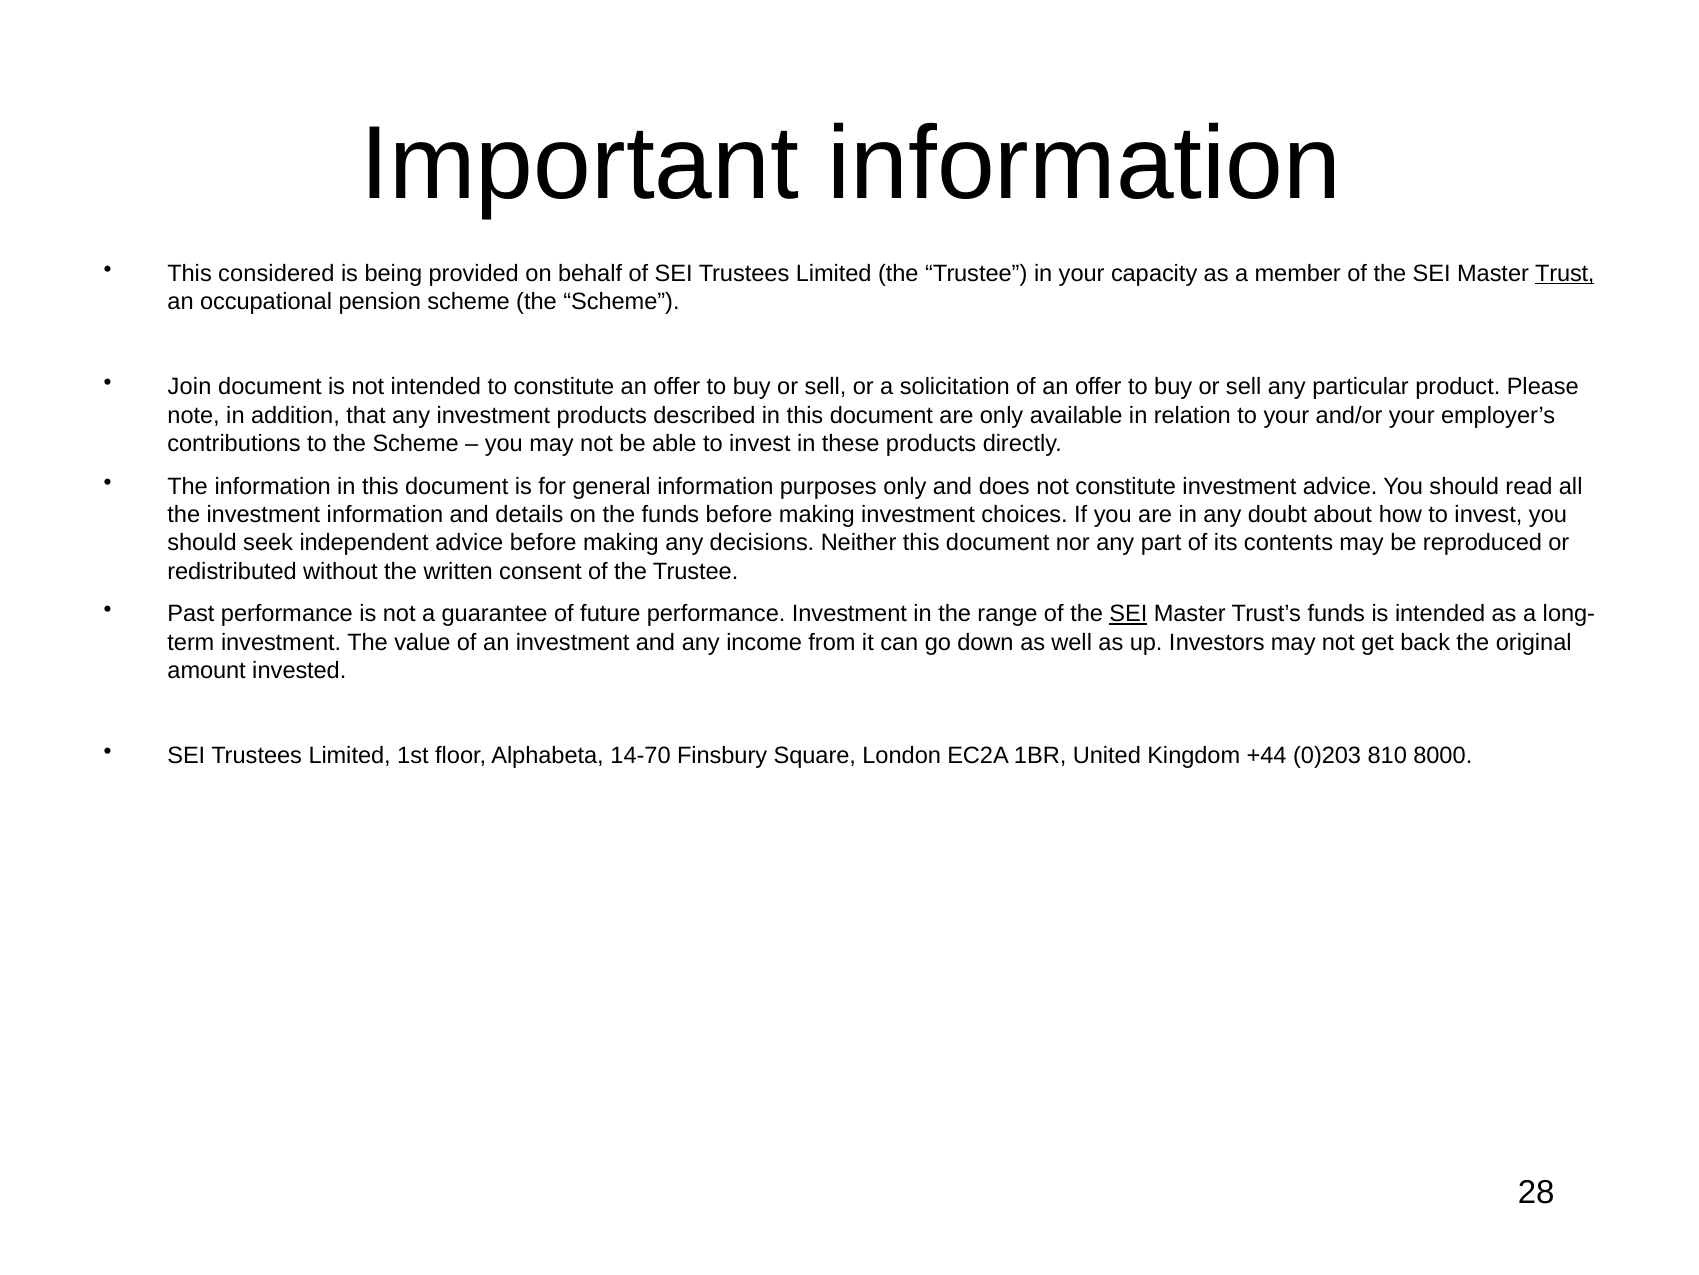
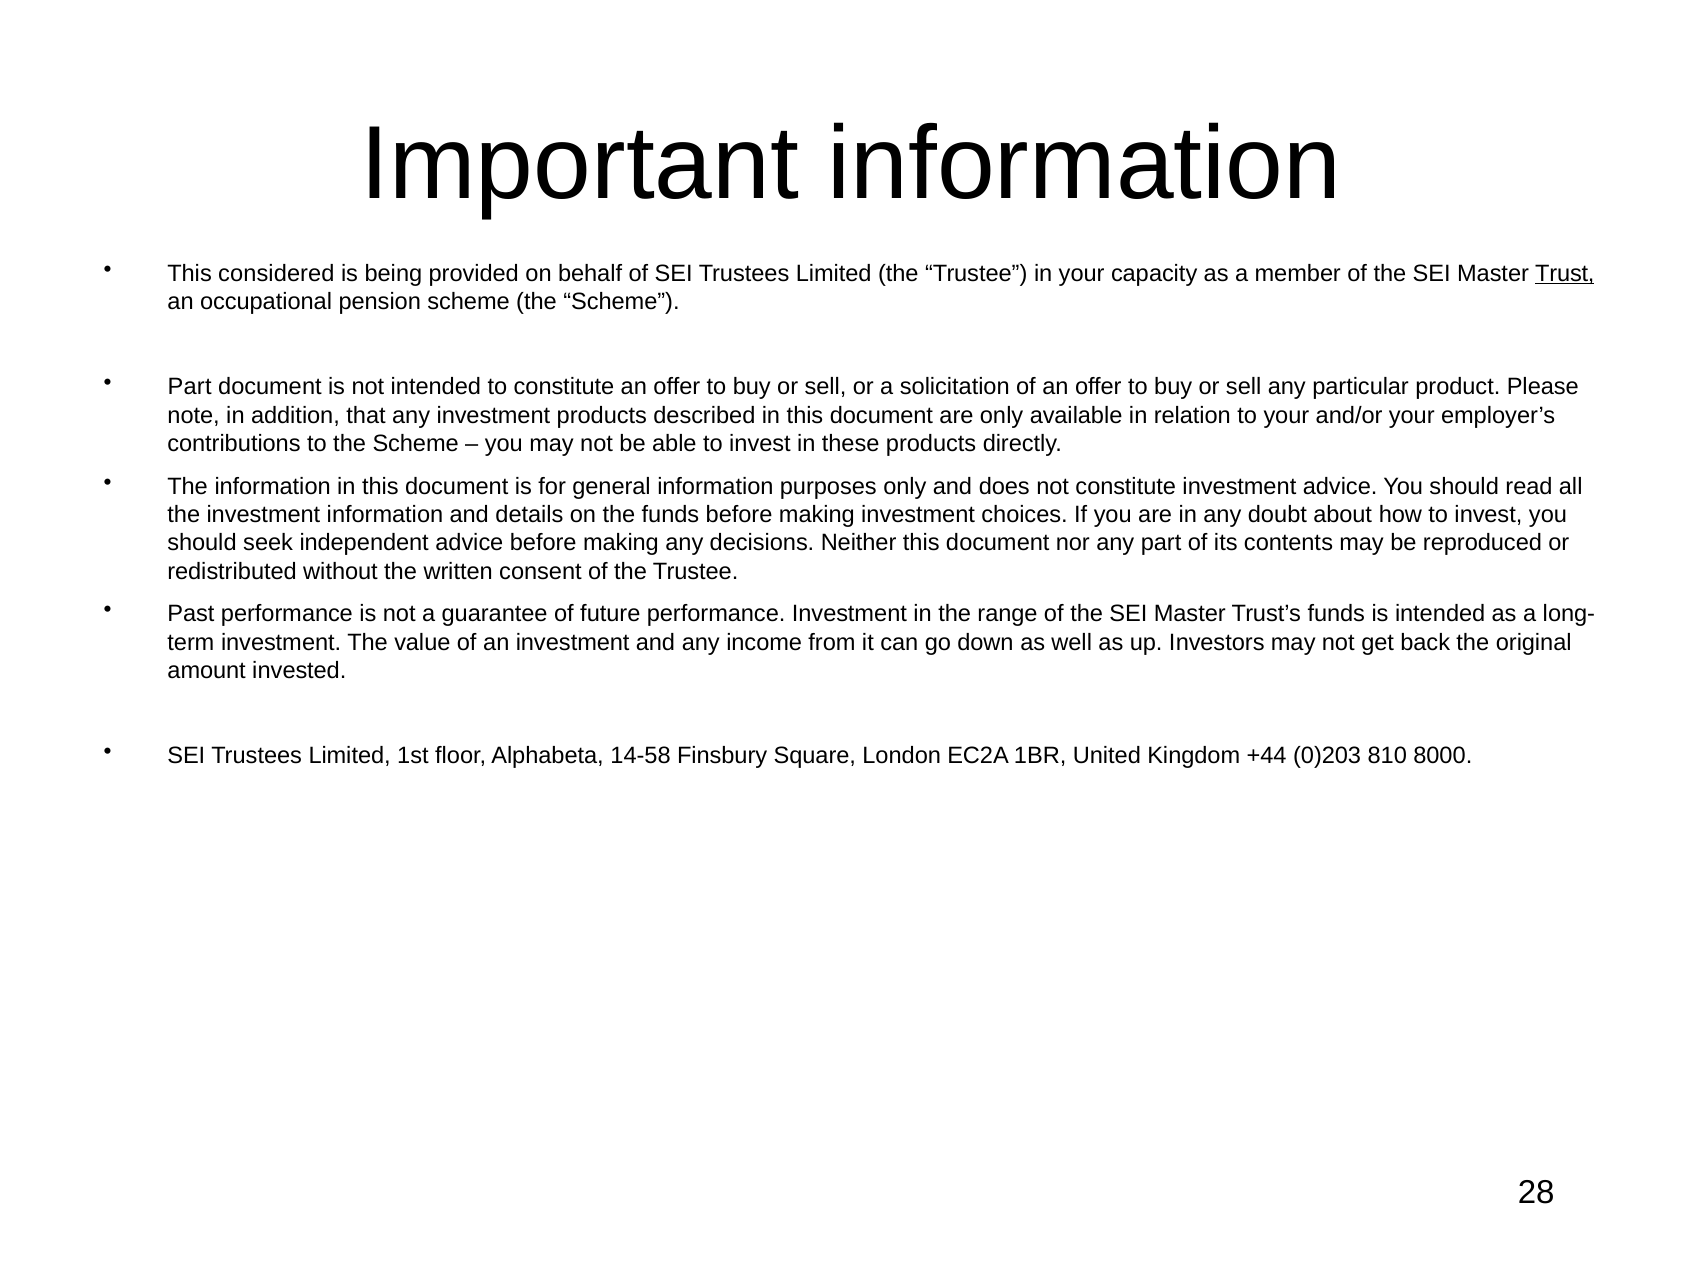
Join: Join -> Part (190, 387)
SEI underline: present -> none (1128, 614)
14-70: 14-70 -> 14-58 (641, 755)
